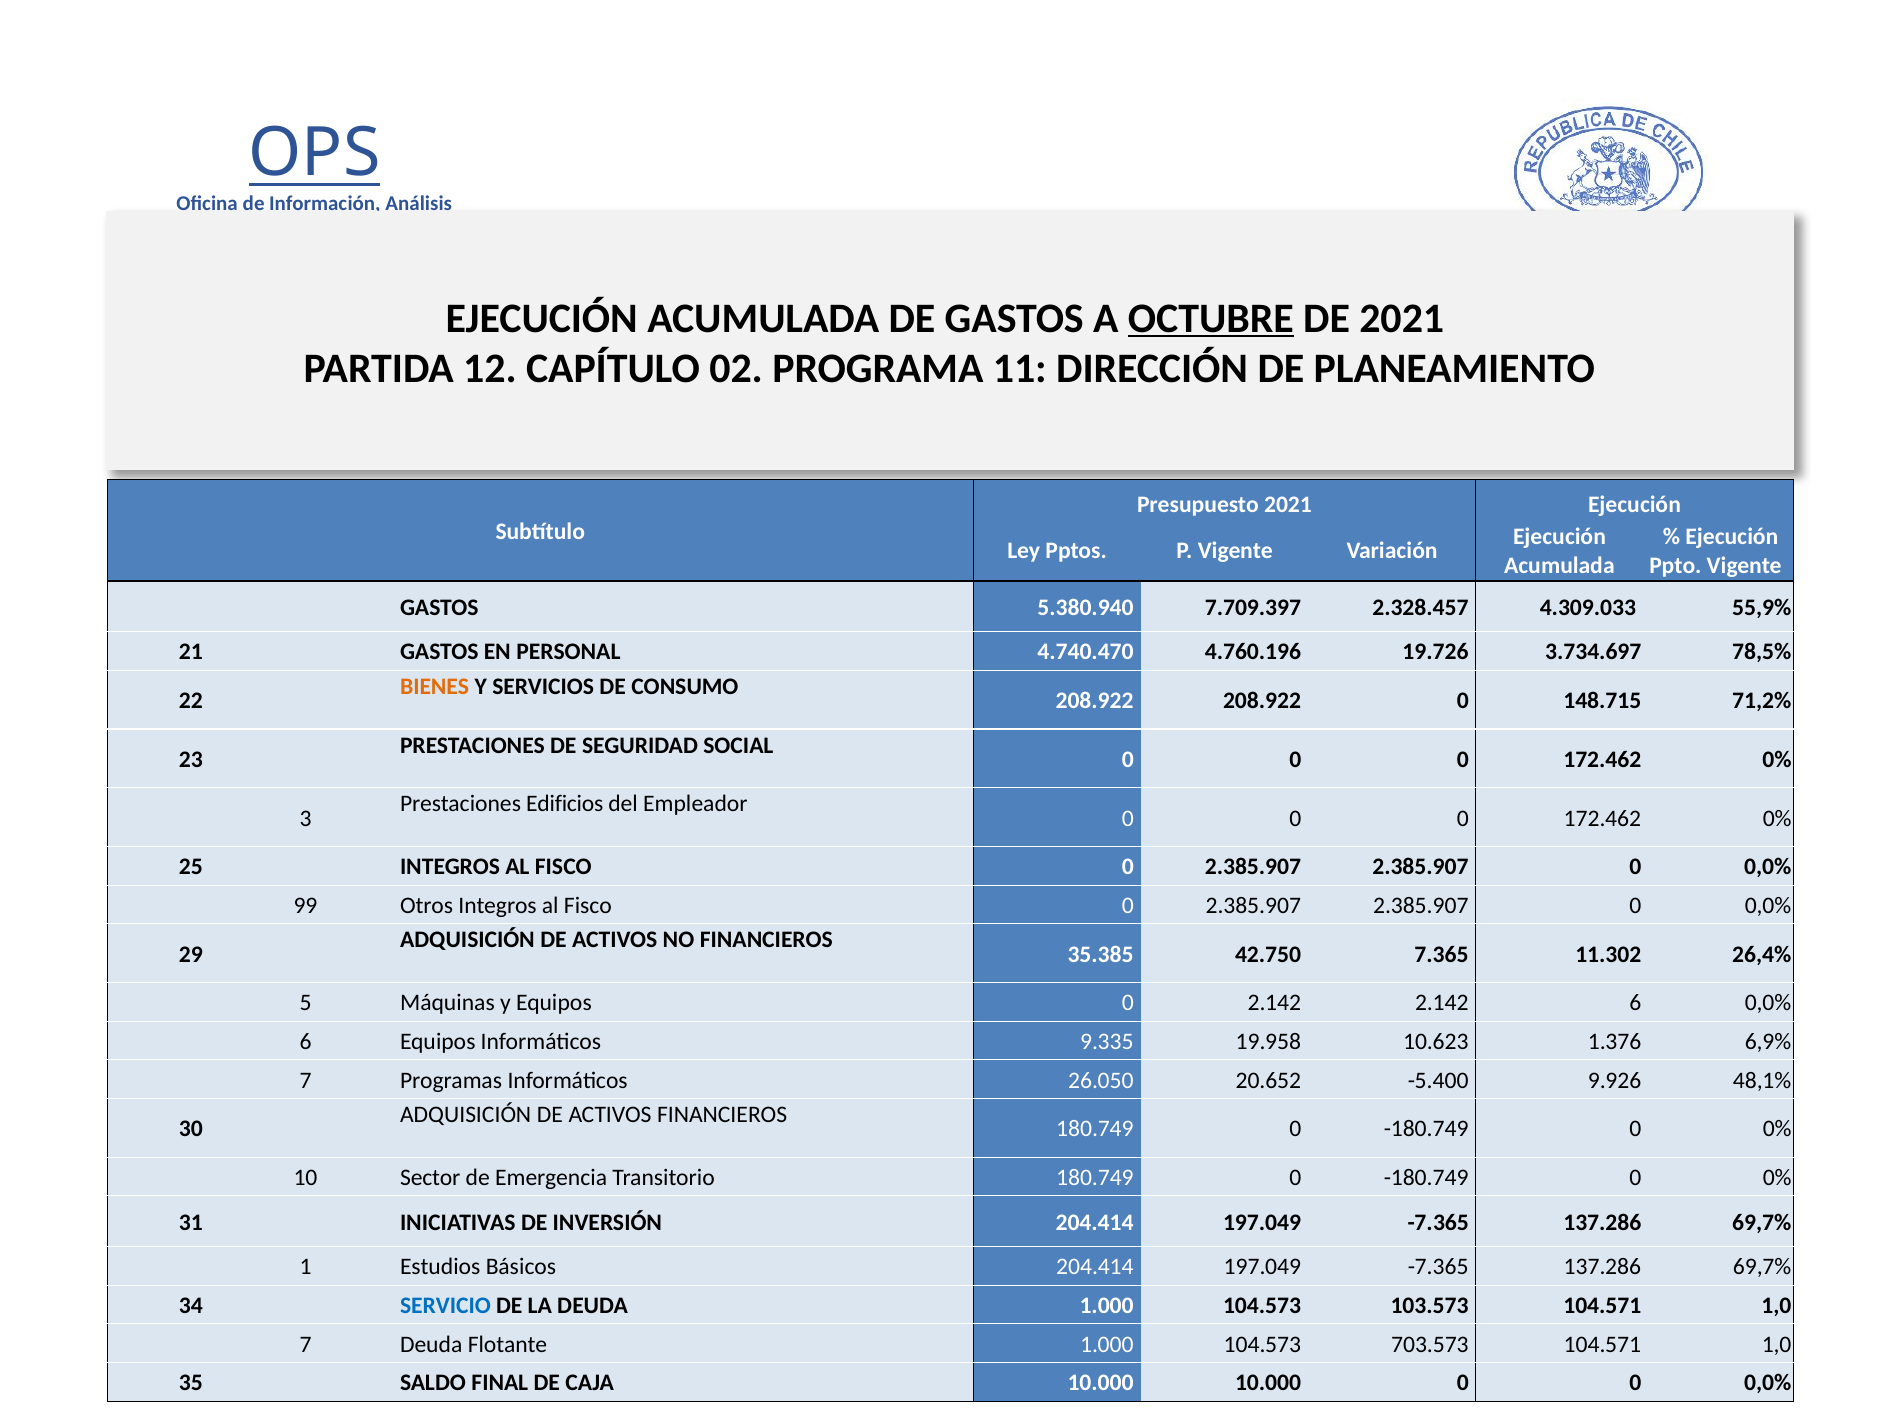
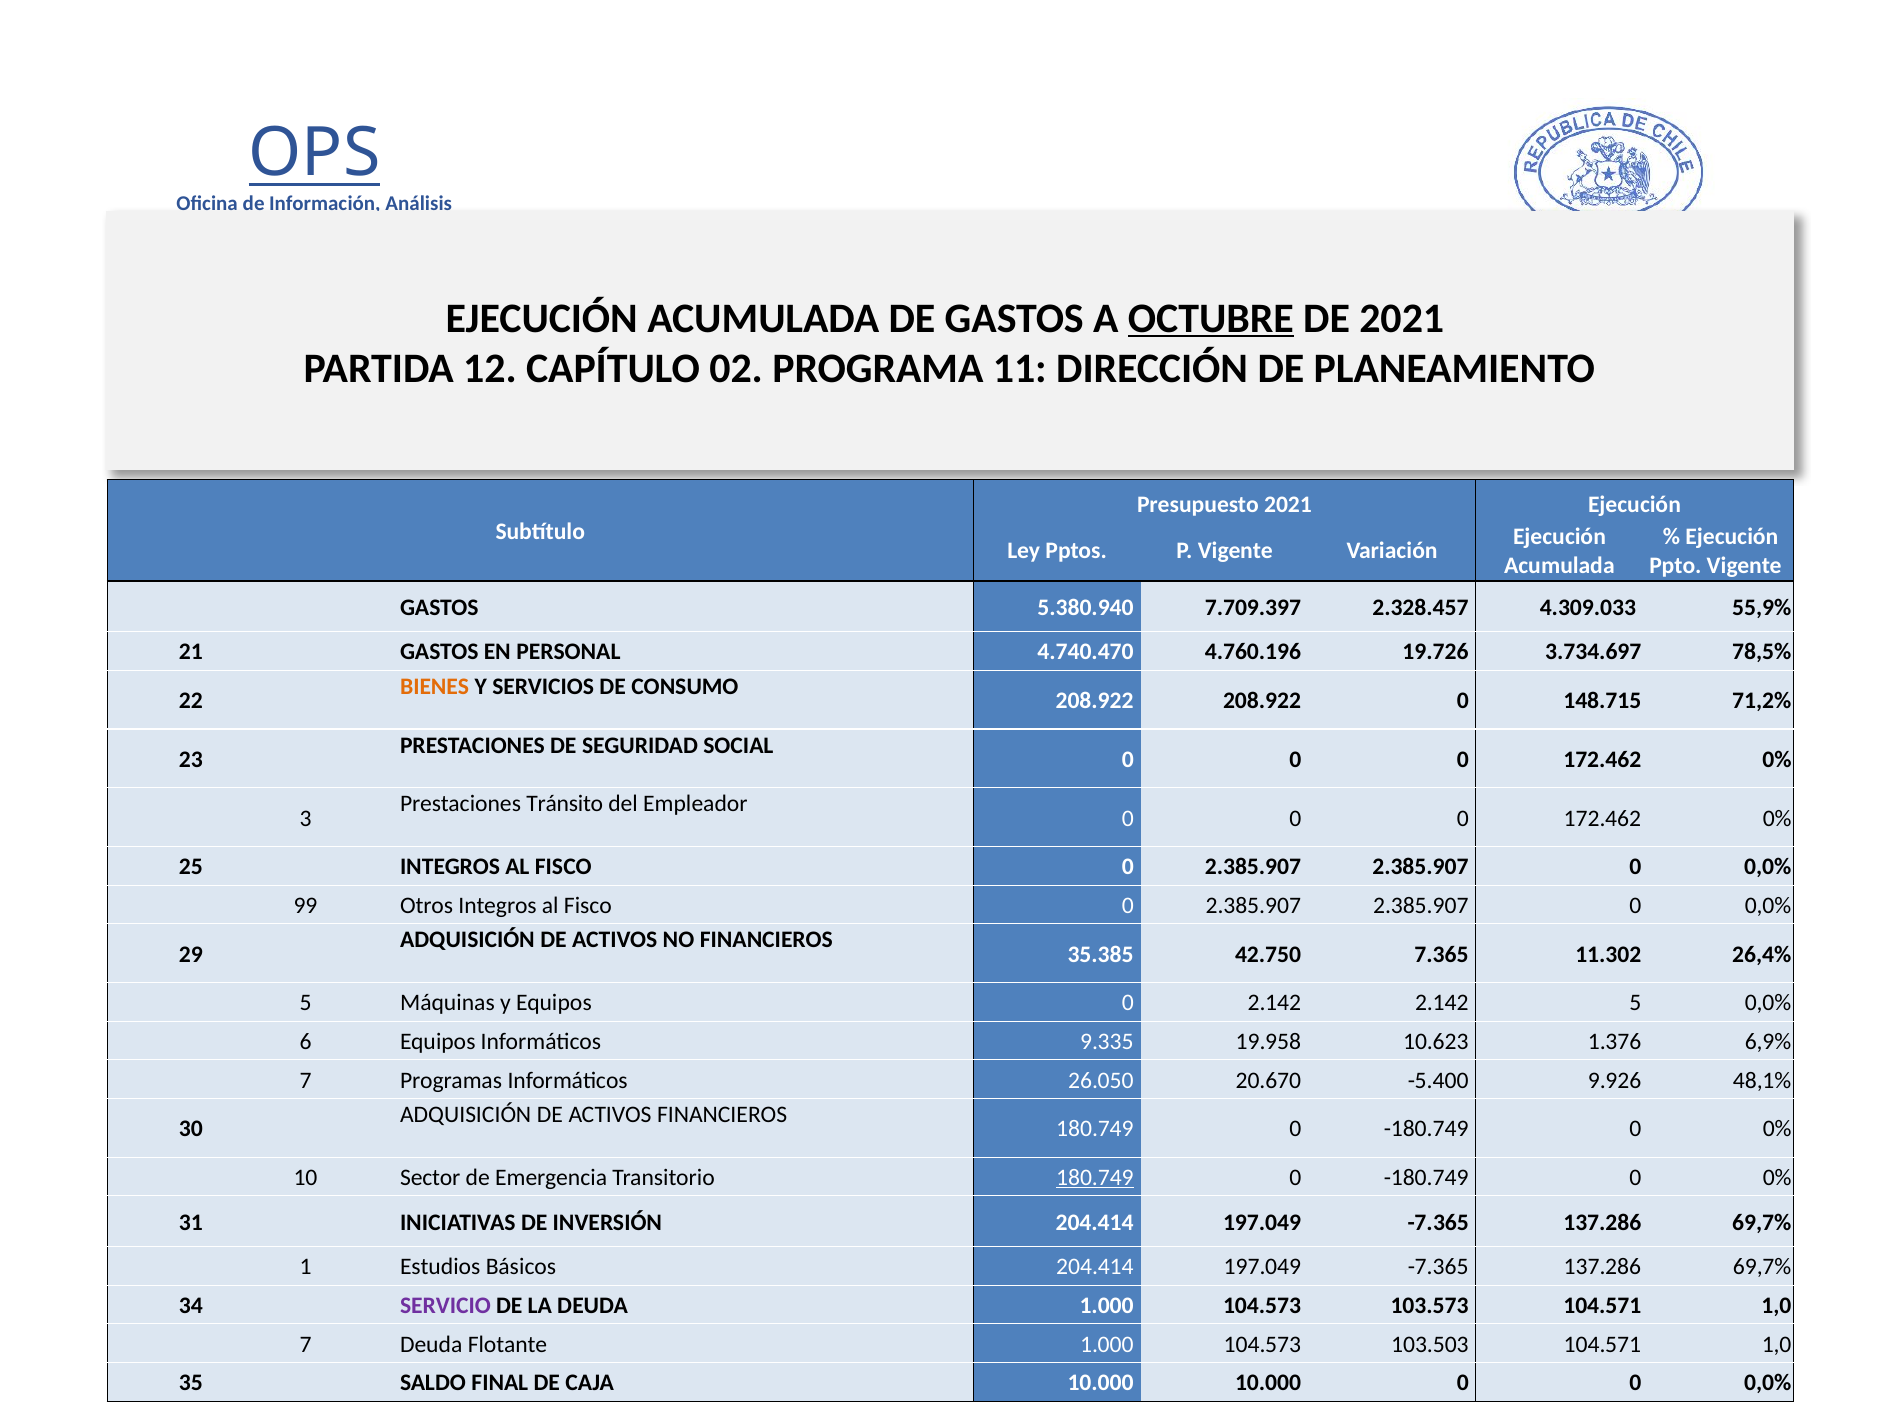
Edificios: Edificios -> Tránsito (565, 804)
2.142 6: 6 -> 5 (1635, 1003)
20.652: 20.652 -> 20.670 (1268, 1080)
180.749 underline: none -> present (1095, 1178)
SERVICIO colour: blue -> purple (445, 1306)
703.573: 703.573 -> 103.503 (1430, 1344)
